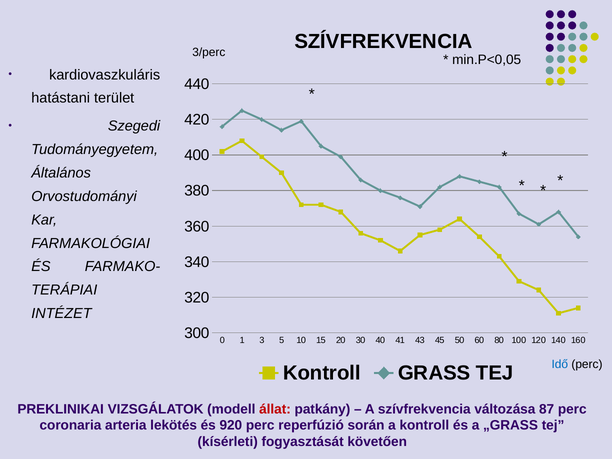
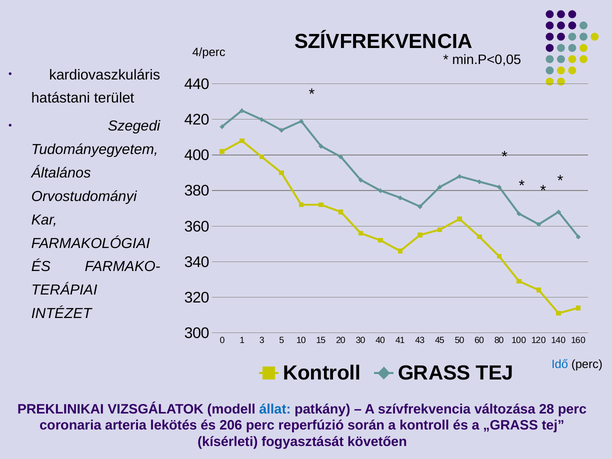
3/perc: 3/perc -> 4/perc (209, 53)
állat colour: red -> blue (275, 409)
87: 87 -> 28 (547, 409)
920: 920 -> 206 (231, 425)
